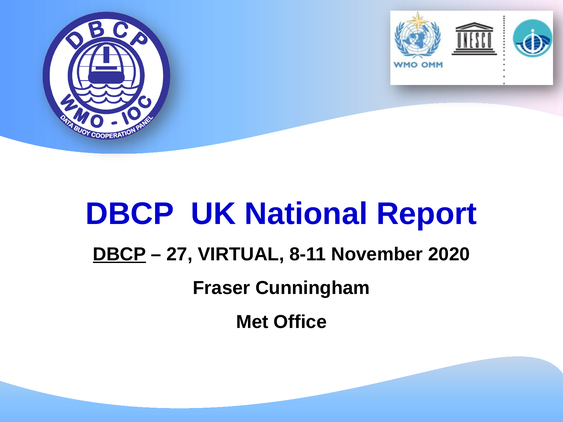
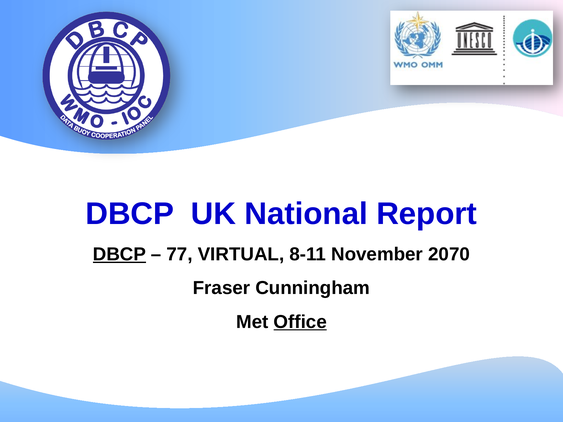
27: 27 -> 77 (180, 254)
2020: 2020 -> 2070 (449, 254)
Office underline: none -> present (300, 322)
